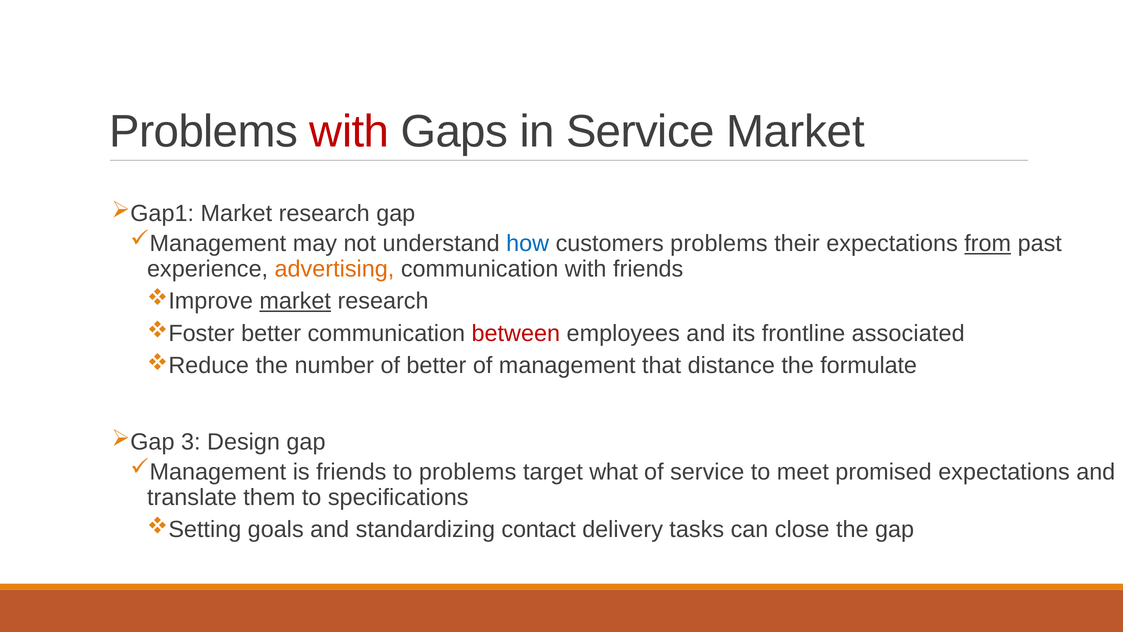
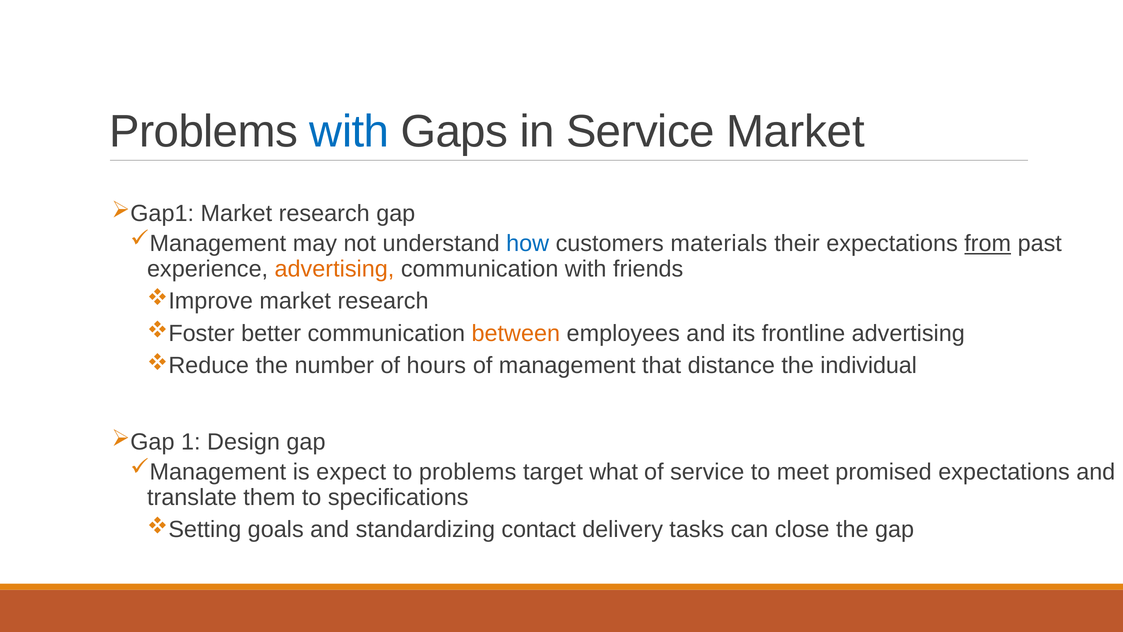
with colour: red -> blue (349, 131)
customers problems: problems -> materials (719, 243)
market underline: present -> none (295, 301)
between colour: red -> orange (516, 333)
frontline associated: associated -> advertising (908, 333)
of better: better -> hours (436, 366)
formulate: formulate -> individual (869, 366)
3: 3 -> 1 (191, 442)
is friends: friends -> expect (351, 472)
